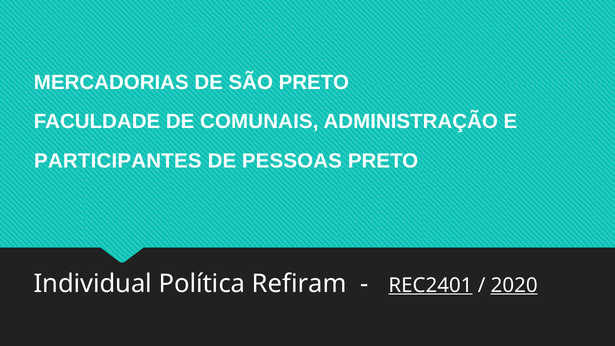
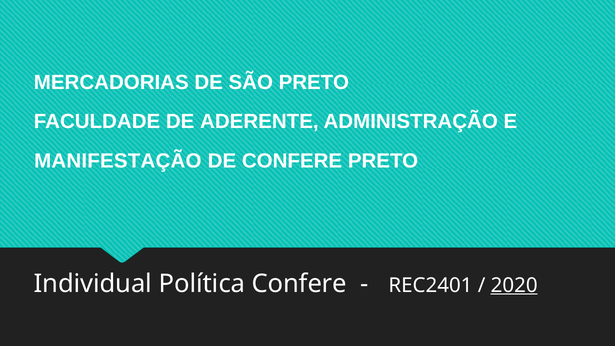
COMUNAIS: COMUNAIS -> ADERENTE (259, 122)
PARTICIPANTES: PARTICIPANTES -> MANIFESTAÇÃO (118, 161)
DE PESSOAS: PESSOAS -> CONFERE (292, 161)
Política Refiram: Refiram -> Confere (299, 284)
REC2401 underline: present -> none (430, 285)
